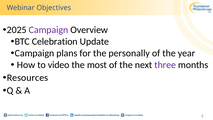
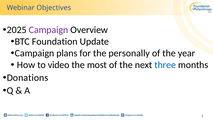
Celebration: Celebration -> Foundation (55, 41)
three colour: purple -> blue (165, 65)
Resources: Resources -> Donations (28, 78)
